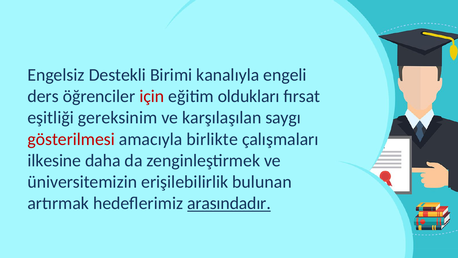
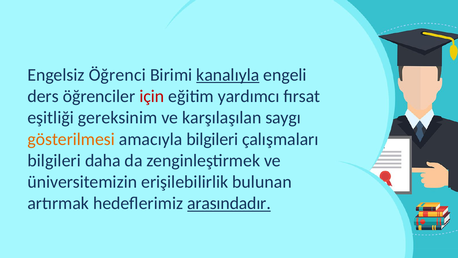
Destekli: Destekli -> Öğrenci (117, 75)
kanalıyla underline: none -> present (228, 75)
oldukları: oldukları -> yardımcı (249, 96)
gösterilmesi colour: red -> orange (71, 139)
amacıyla birlikte: birlikte -> bilgileri (212, 139)
ilkesine: ilkesine -> bilgileri (54, 160)
